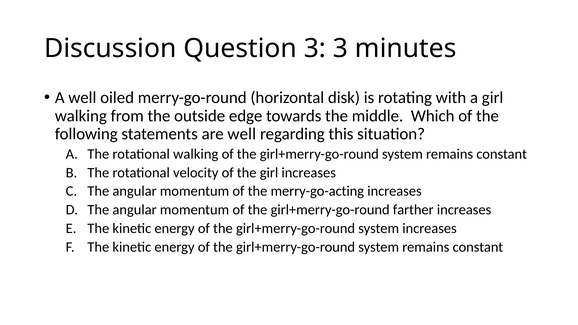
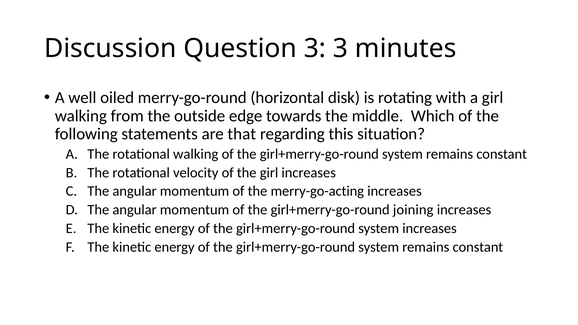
are well: well -> that (242, 134)
farther: farther -> joining (413, 210)
